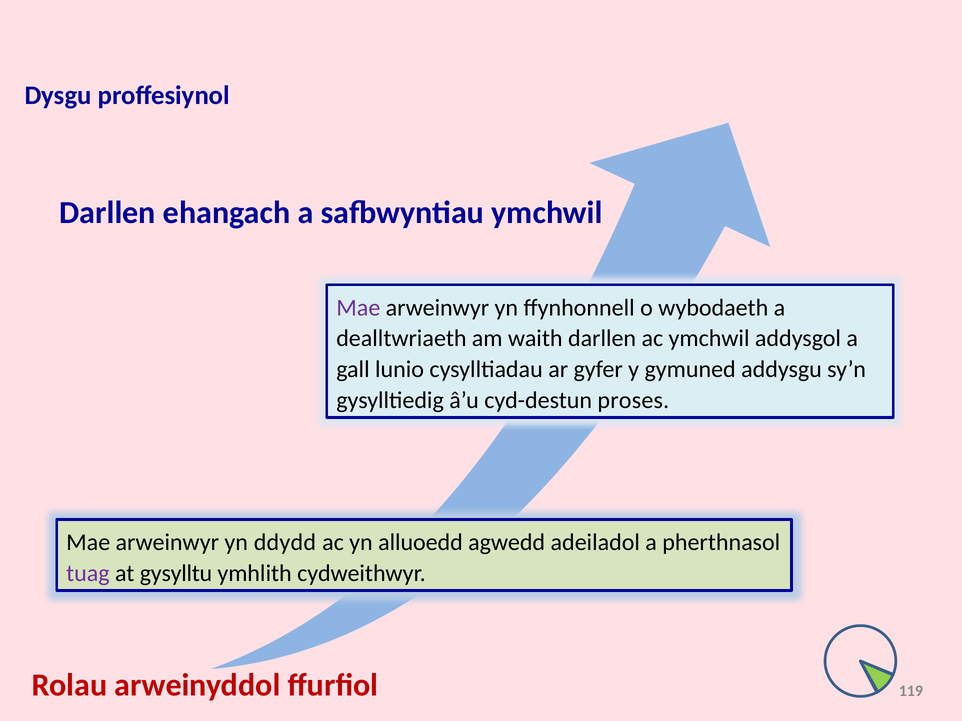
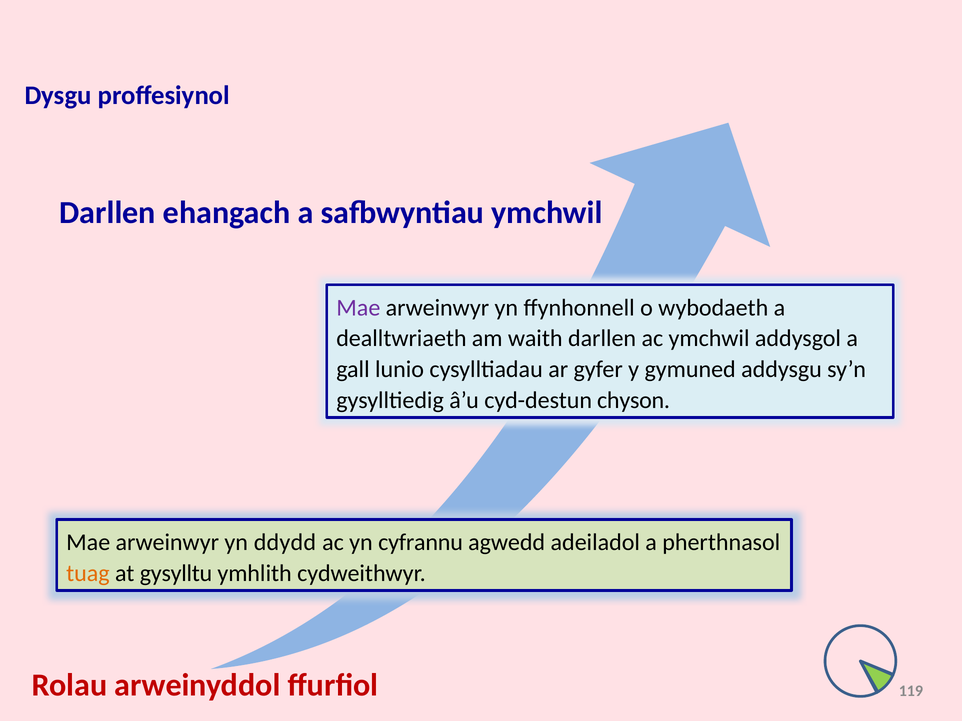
proses: proses -> chyson (634, 400)
alluoedd: alluoedd -> cyfrannu (421, 543)
tuag colour: purple -> orange (88, 574)
